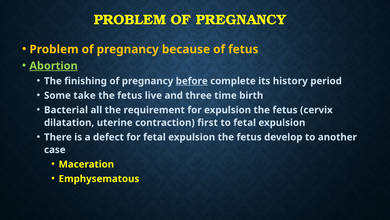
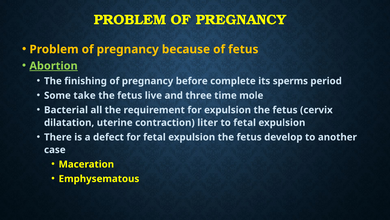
before underline: present -> none (192, 81)
history: history -> sperms (290, 81)
birth: birth -> mole (251, 95)
first: first -> liter (208, 122)
